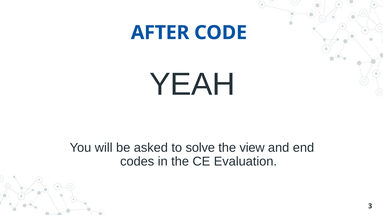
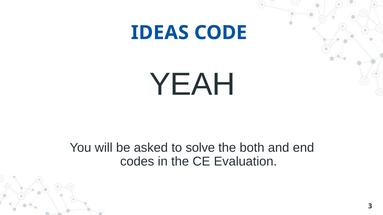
AFTER: AFTER -> IDEAS (160, 33)
view: view -> both (252, 148)
